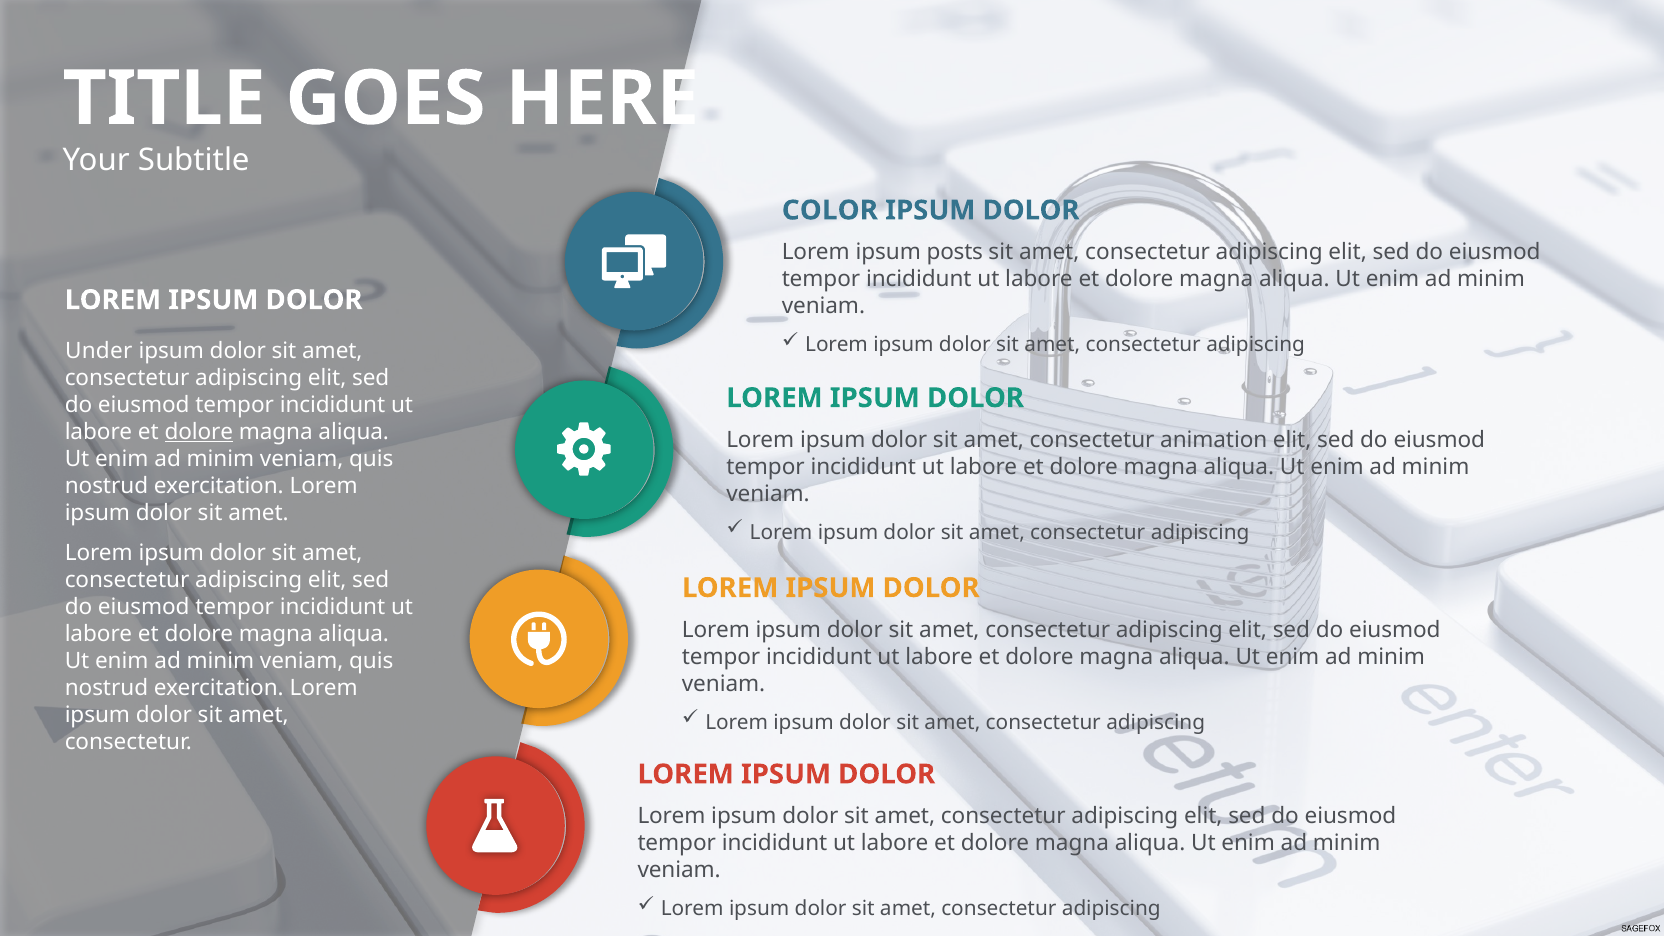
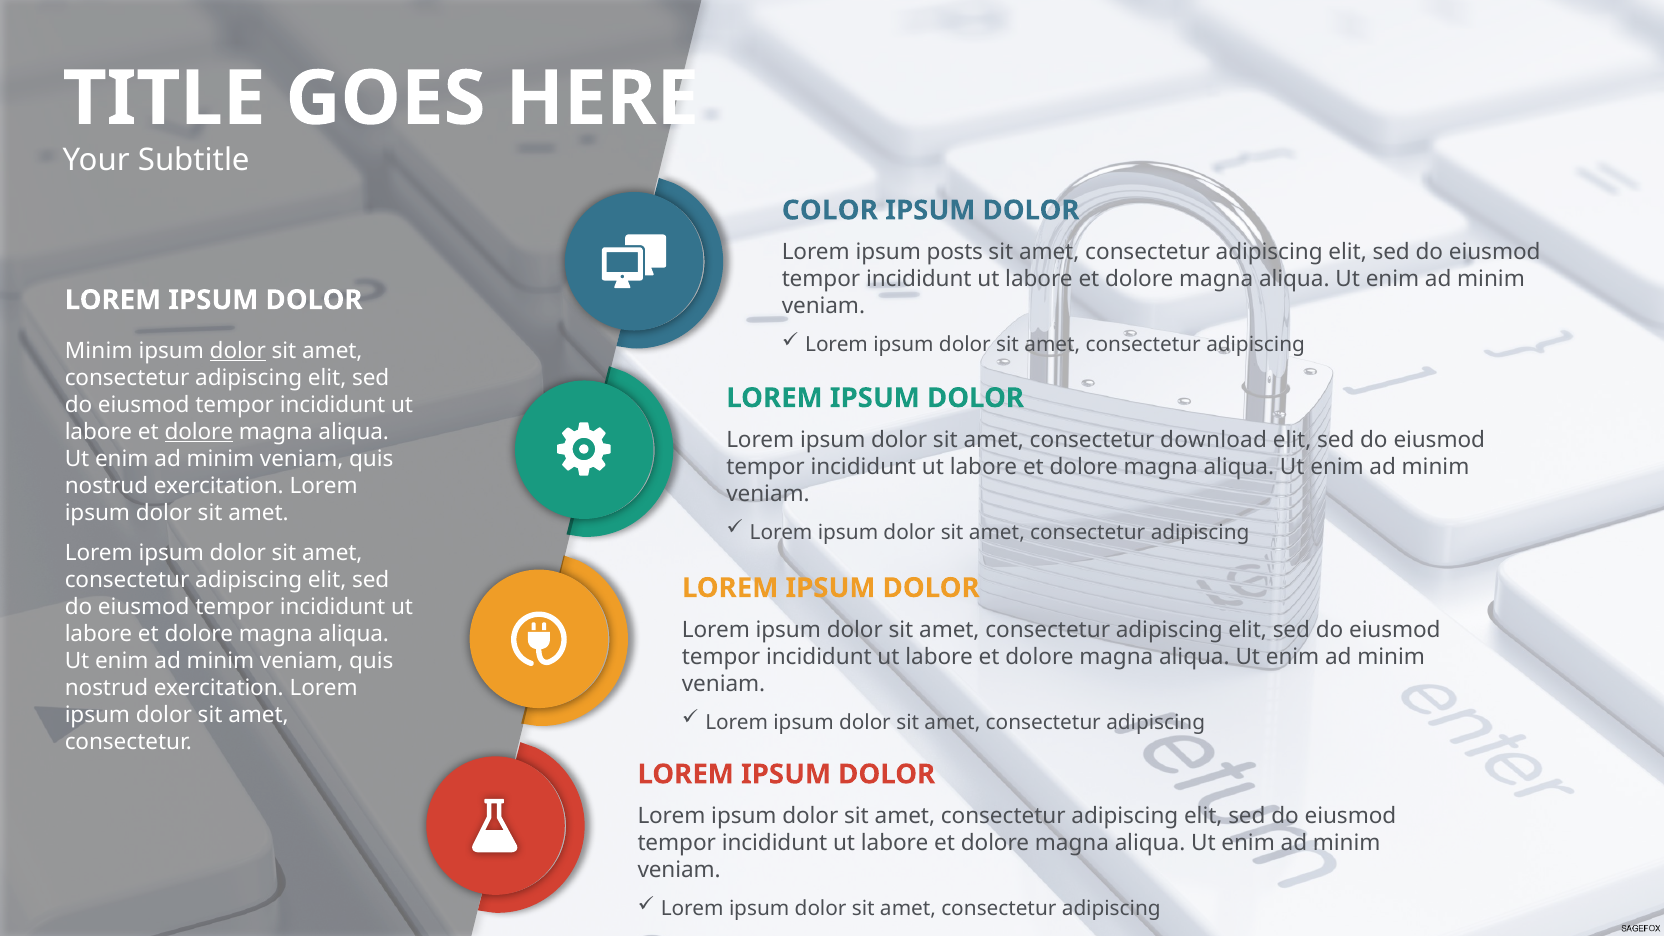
Under: Under -> Minim (99, 351)
dolor underline: none -> present (238, 351)
animation: animation -> download (1214, 440)
